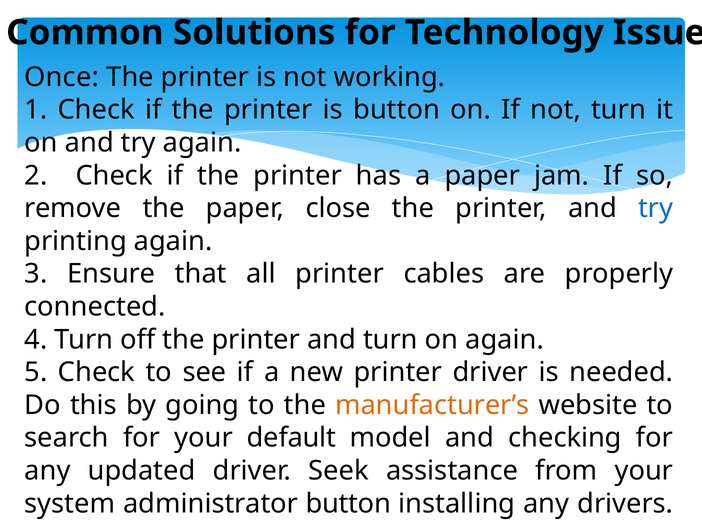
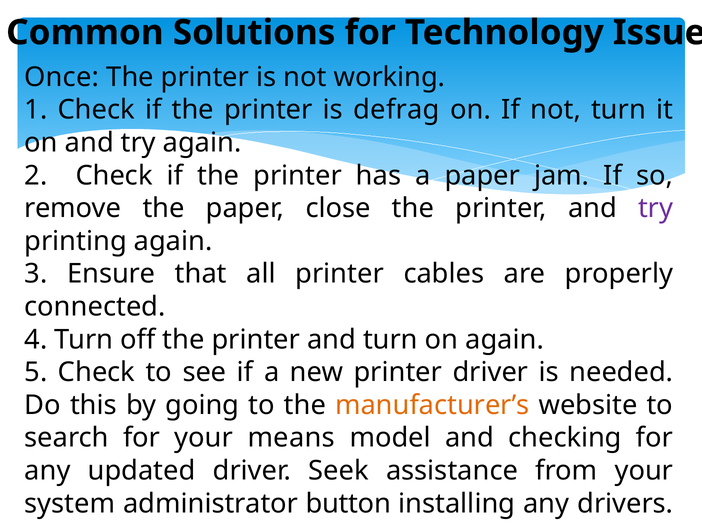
is button: button -> defrag (397, 110)
try colour: blue -> purple (656, 208)
default: default -> means (291, 438)
